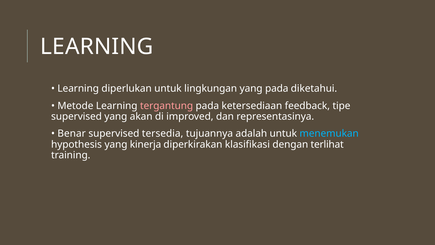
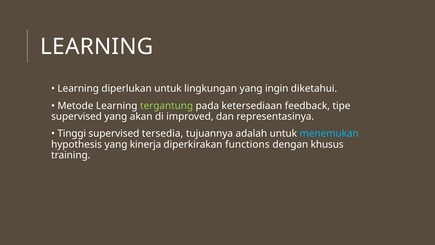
yang pada: pada -> ingin (277, 89)
tergantung colour: pink -> light green (167, 106)
Benar: Benar -> Tinggi (72, 133)
klasifikasi: klasifikasi -> functions (247, 144)
terlihat: terlihat -> khusus (327, 144)
